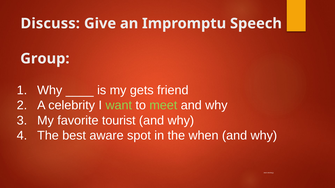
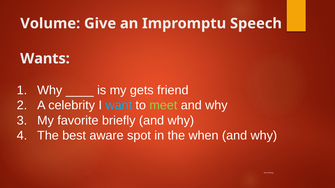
Discuss: Discuss -> Volume (50, 24)
Group: Group -> Wants (45, 59)
want colour: light green -> light blue (119, 106)
tourist: tourist -> briefly (119, 121)
